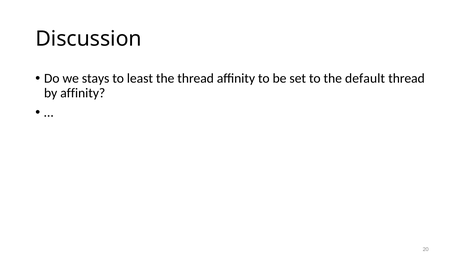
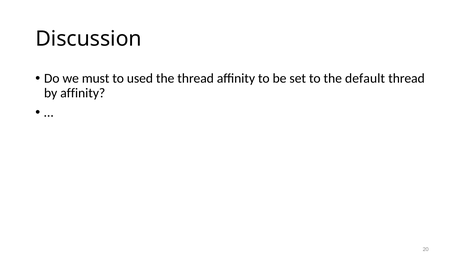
stays: stays -> must (96, 78)
least: least -> used (140, 78)
